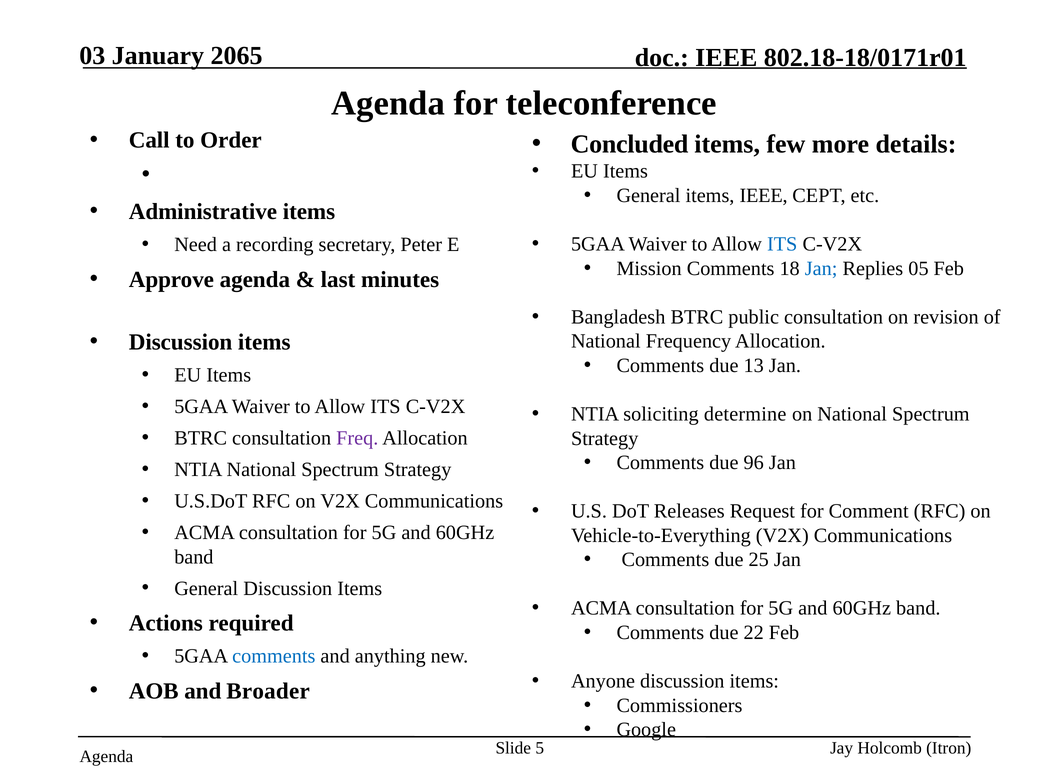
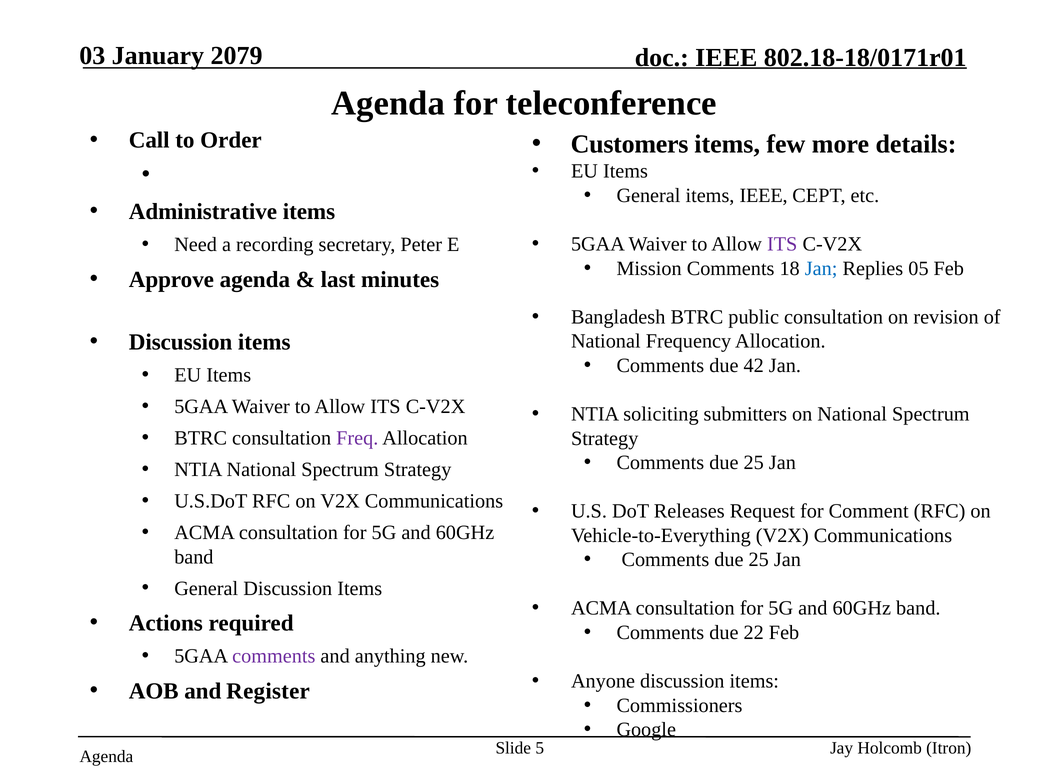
2065: 2065 -> 2079 (237, 56)
Concluded: Concluded -> Customers (630, 144)
ITS colour: blue -> purple (782, 244)
13: 13 -> 42 (754, 366)
determine: determine -> submitters (745, 414)
96: 96 -> 25 (754, 463)
comments colour: blue -> purple (274, 656)
Broader: Broader -> Register (268, 691)
